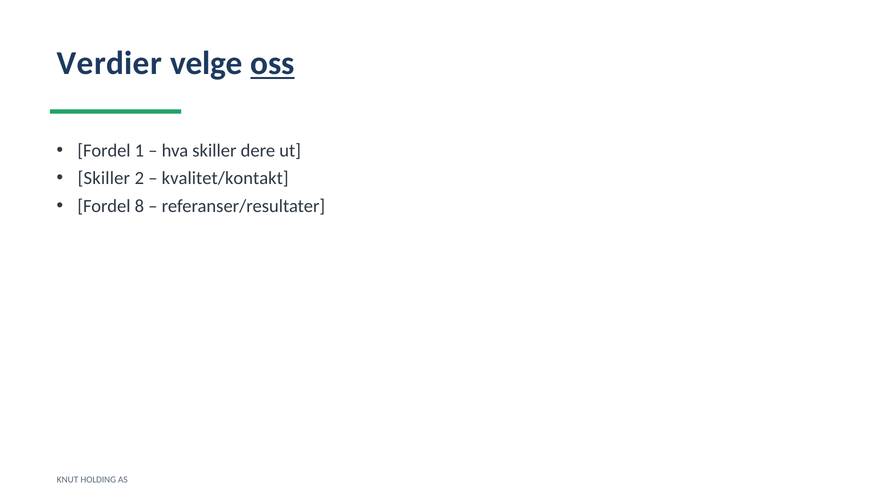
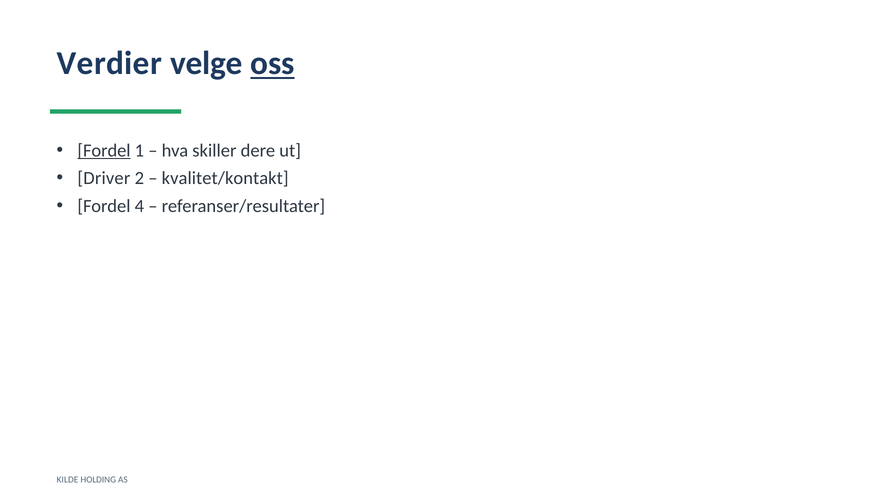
Fordel underline: none -> present (104, 151)
Skiller: Skiller -> Driver (104, 178)
8: 8 -> 4 (139, 206)
KNUT: KNUT -> KILDE (68, 480)
